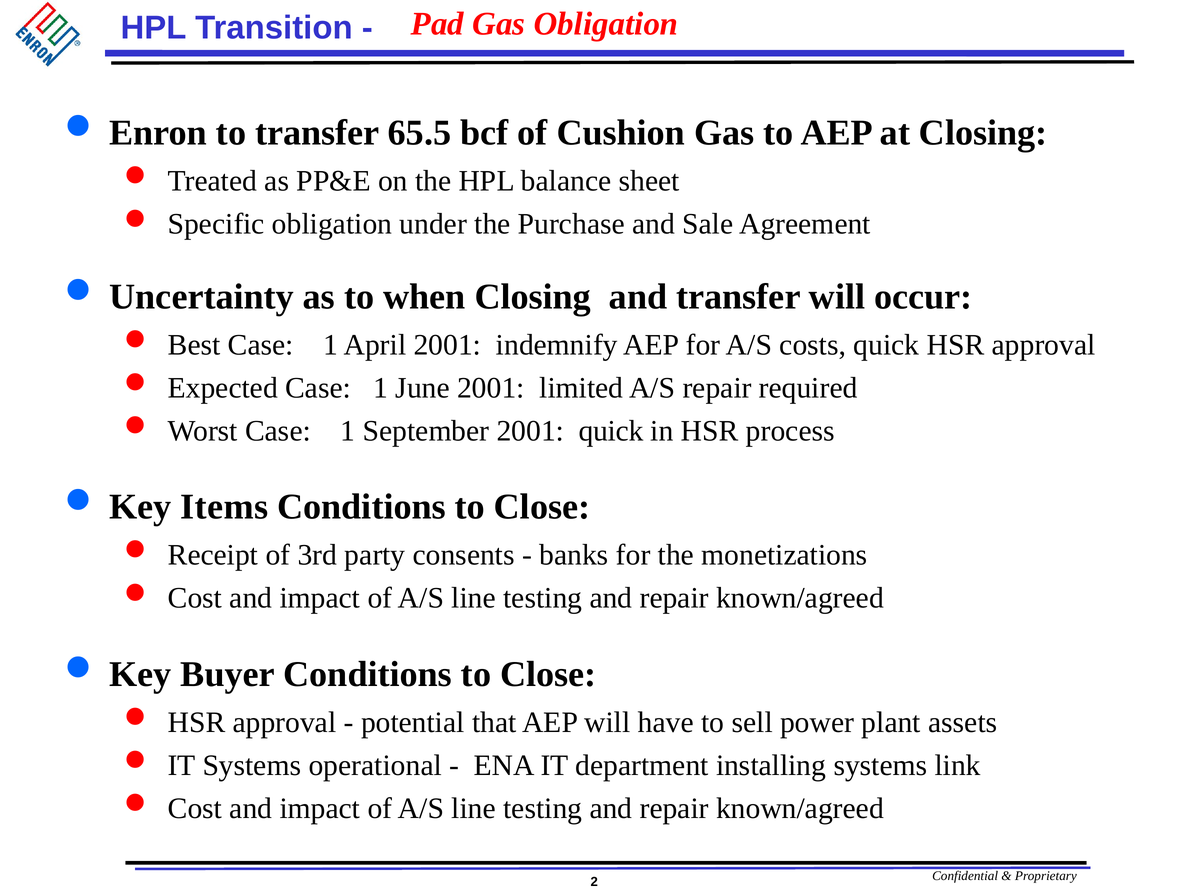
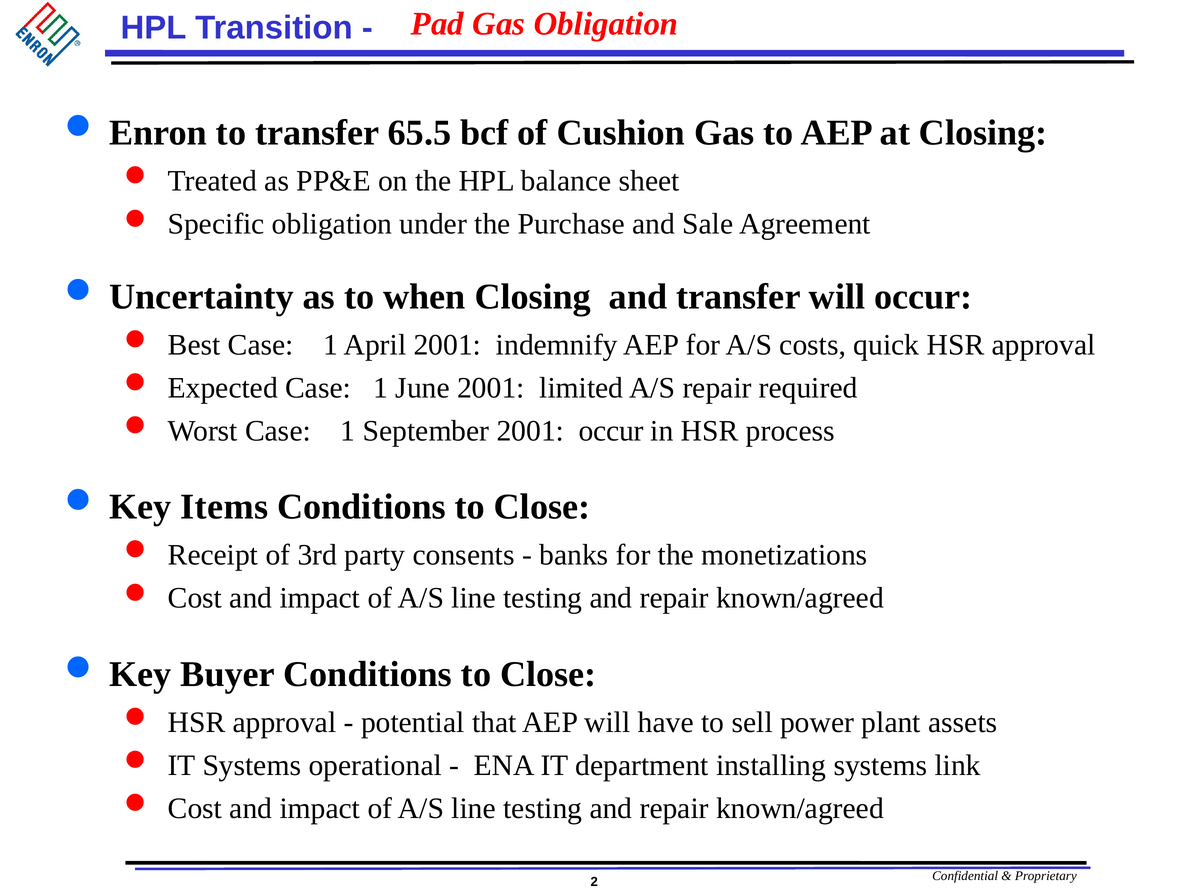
2001 quick: quick -> occur (611, 431)
